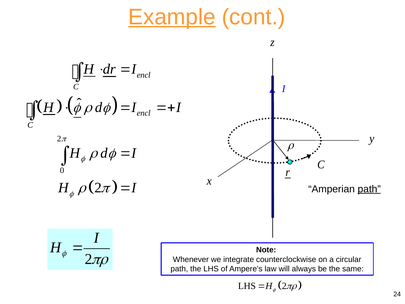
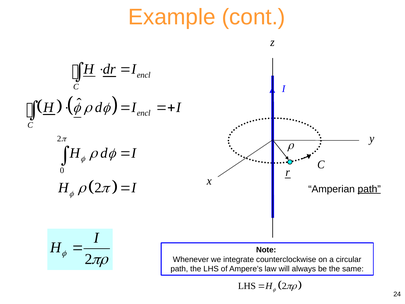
Example underline: present -> none (172, 17)
